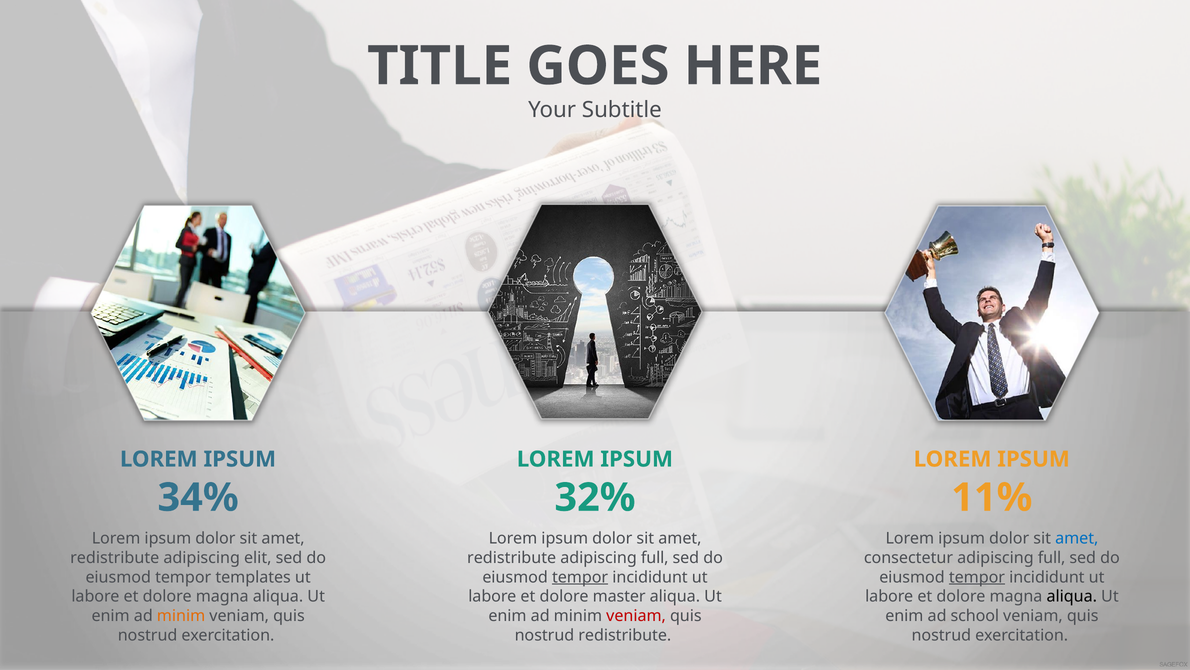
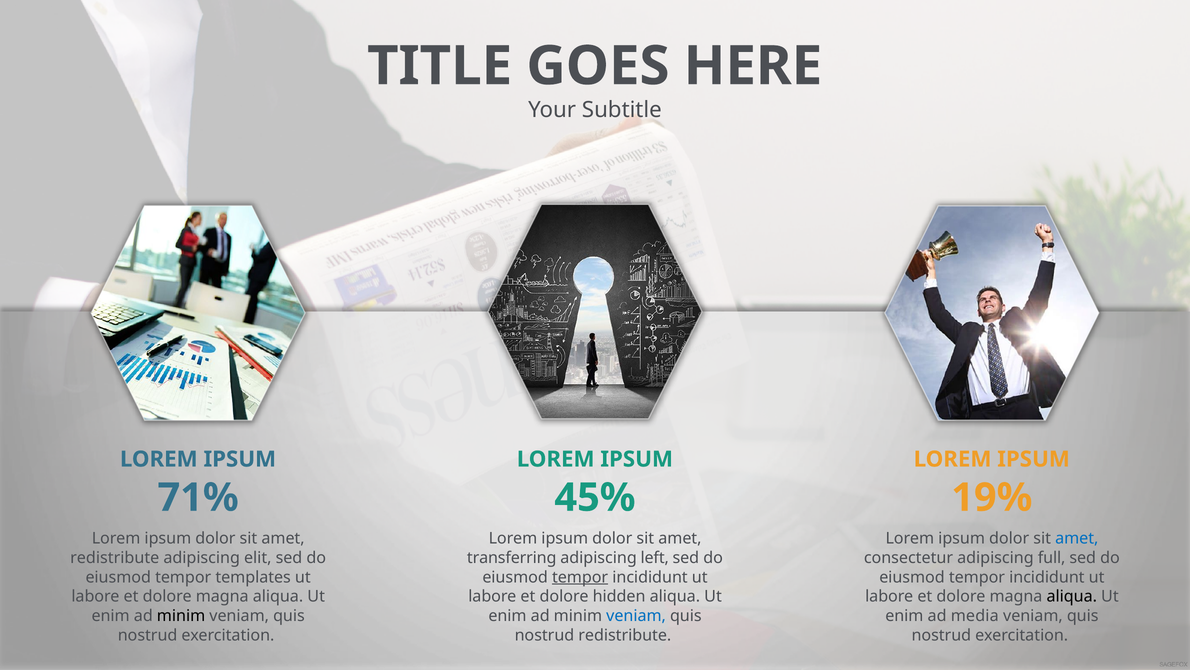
34%: 34% -> 71% (198, 497)
32%: 32% -> 45% (595, 497)
11%: 11% -> 19% (992, 497)
redistribute: redistribute -> transferring (512, 557)
full: full -> left (655, 557)
tempor underline: present -> none (977, 577)
master: master -> hidden (619, 596)
minim colour: orange -> black (181, 615)
veniam colour: red -> blue (636, 615)
school: school -> media (975, 615)
